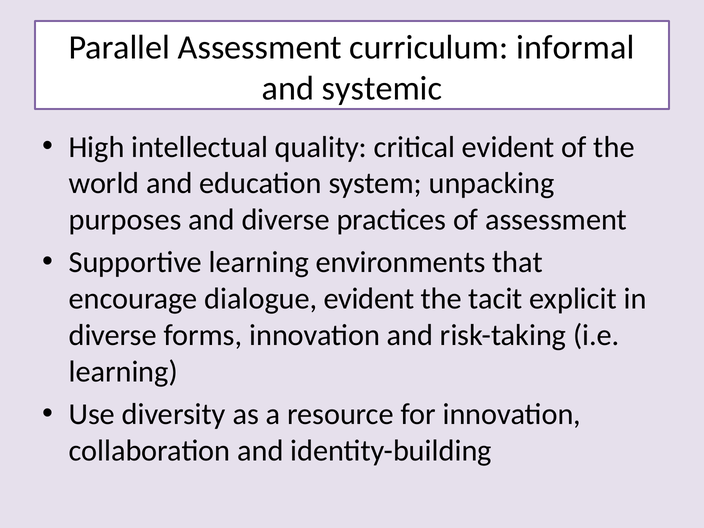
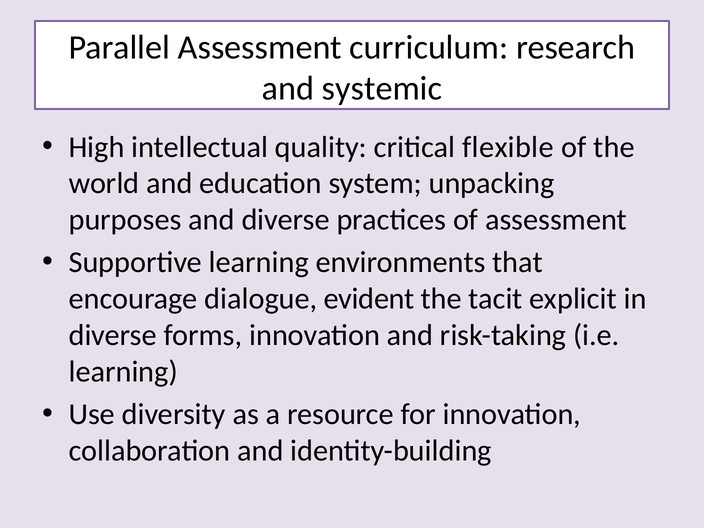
informal: informal -> research (576, 48)
critical evident: evident -> flexible (508, 147)
